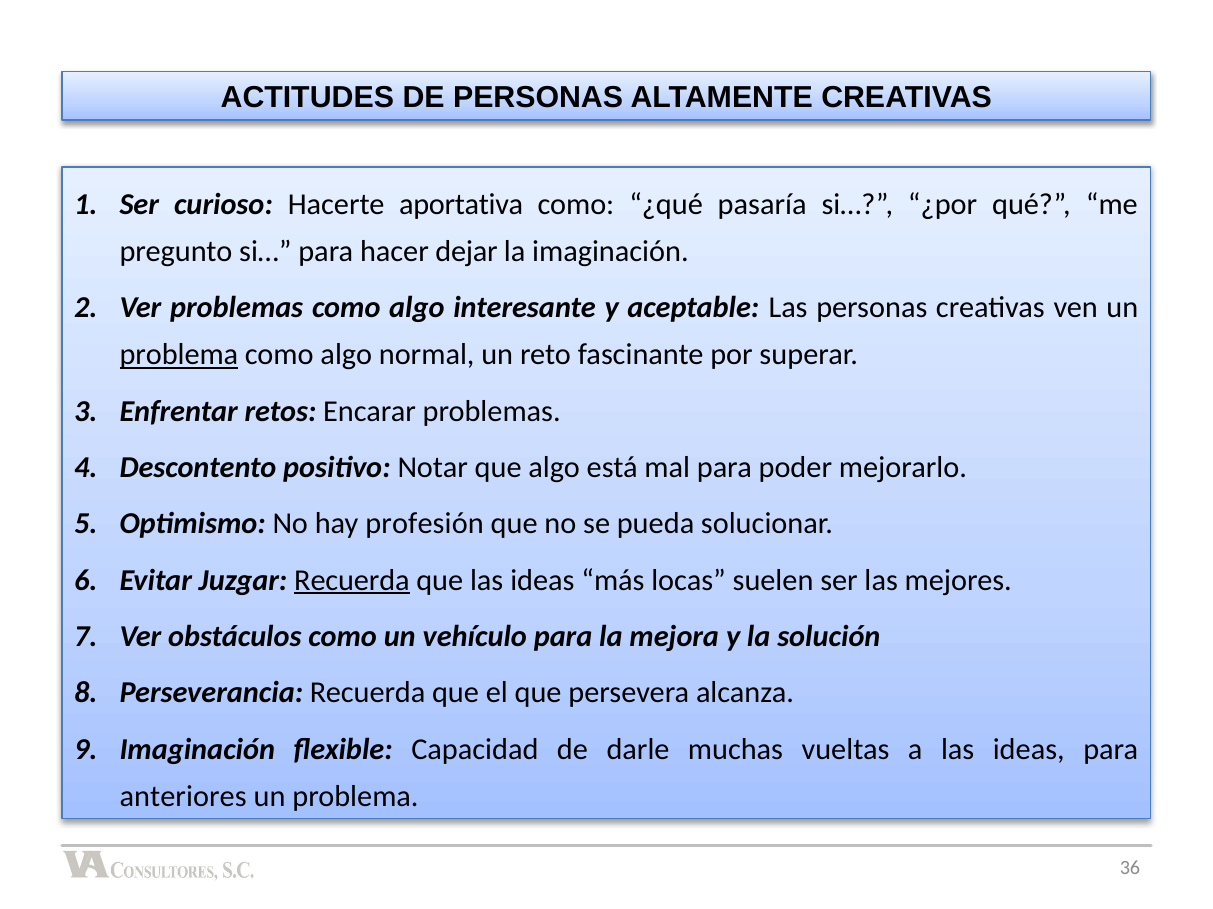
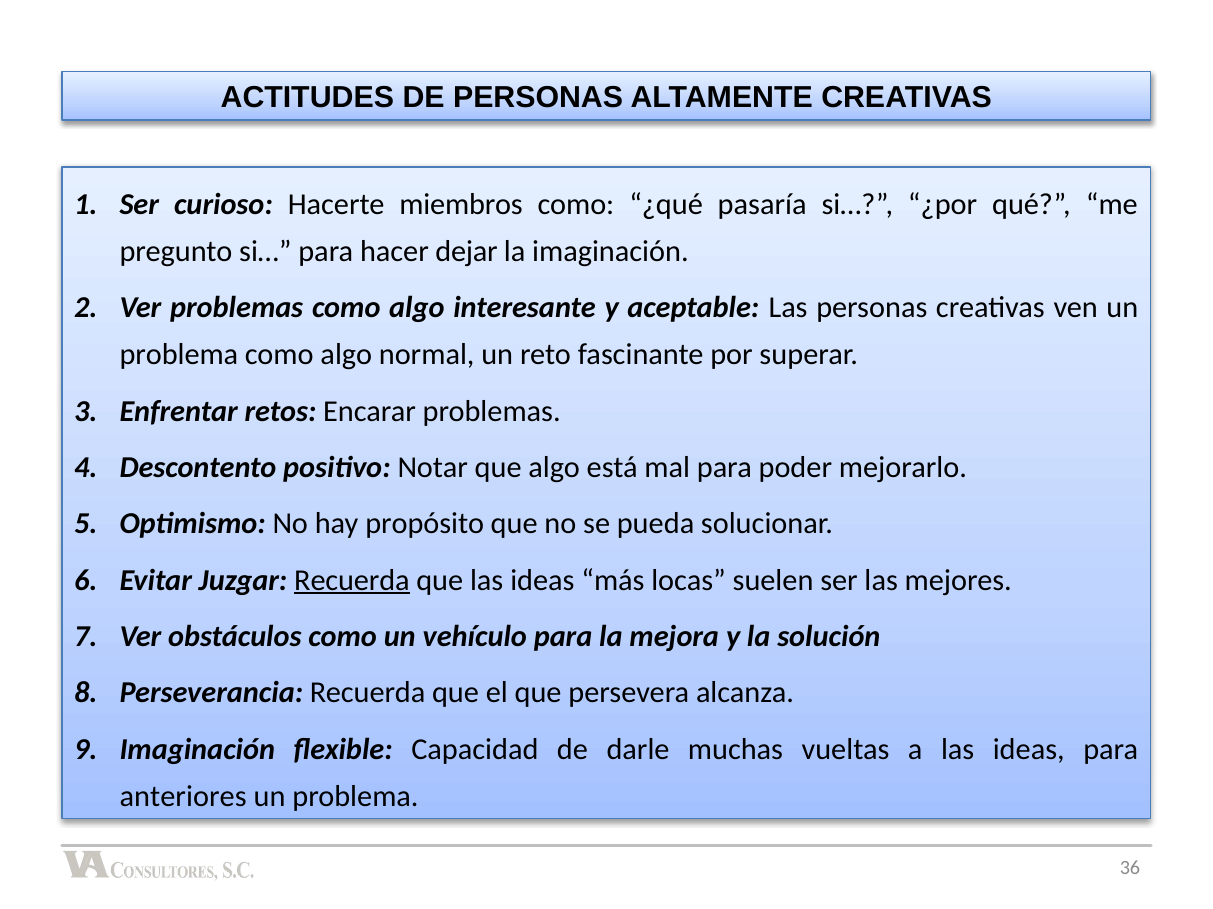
aportativa: aportativa -> miembros (461, 204)
problema underline: present -> none (179, 355)
profesión: profesión -> propósito (425, 524)
